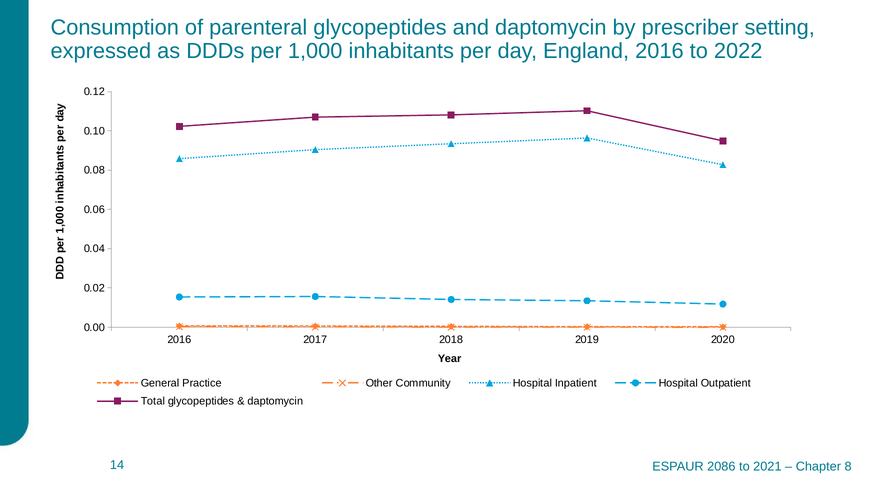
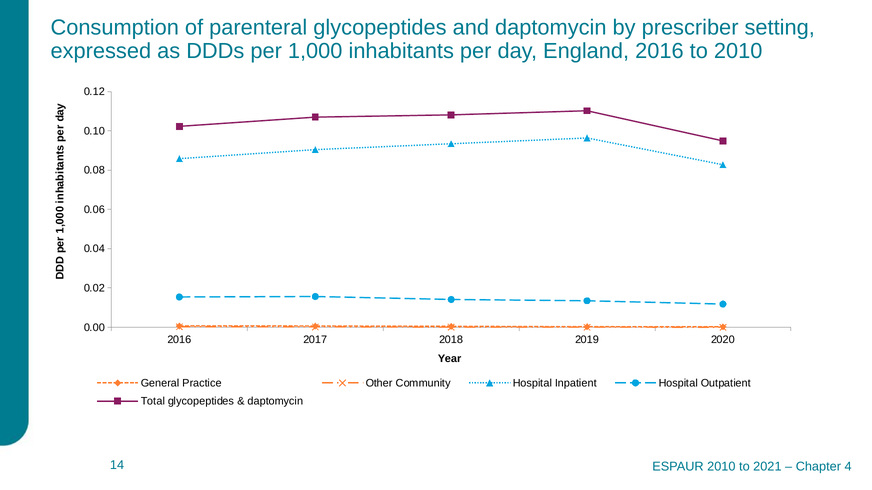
to 2022: 2022 -> 2010 (738, 51)
ESPAUR 2086: 2086 -> 2010 (721, 467)
8: 8 -> 4 (848, 467)
